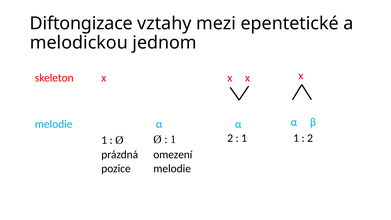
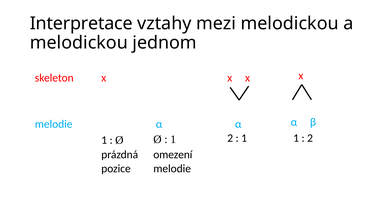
Diftongizace: Diftongizace -> Interpretace (81, 23)
mezi epentetické: epentetické -> melodickou (290, 23)
